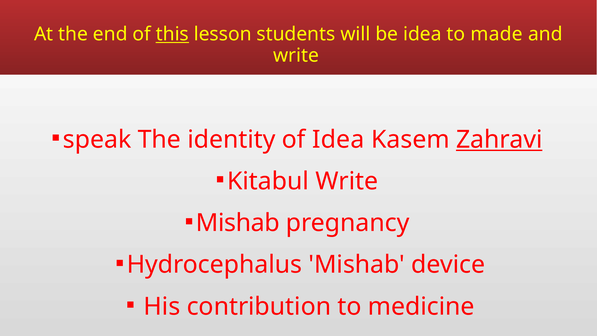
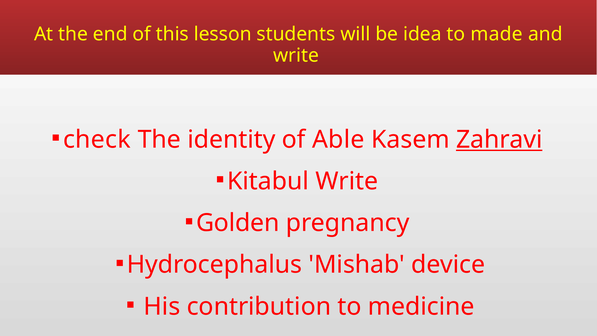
this underline: present -> none (172, 34)
speak: speak -> check (97, 140)
of Idea: Idea -> Able (338, 140)
Mishab: Mishab -> Golden (238, 223)
